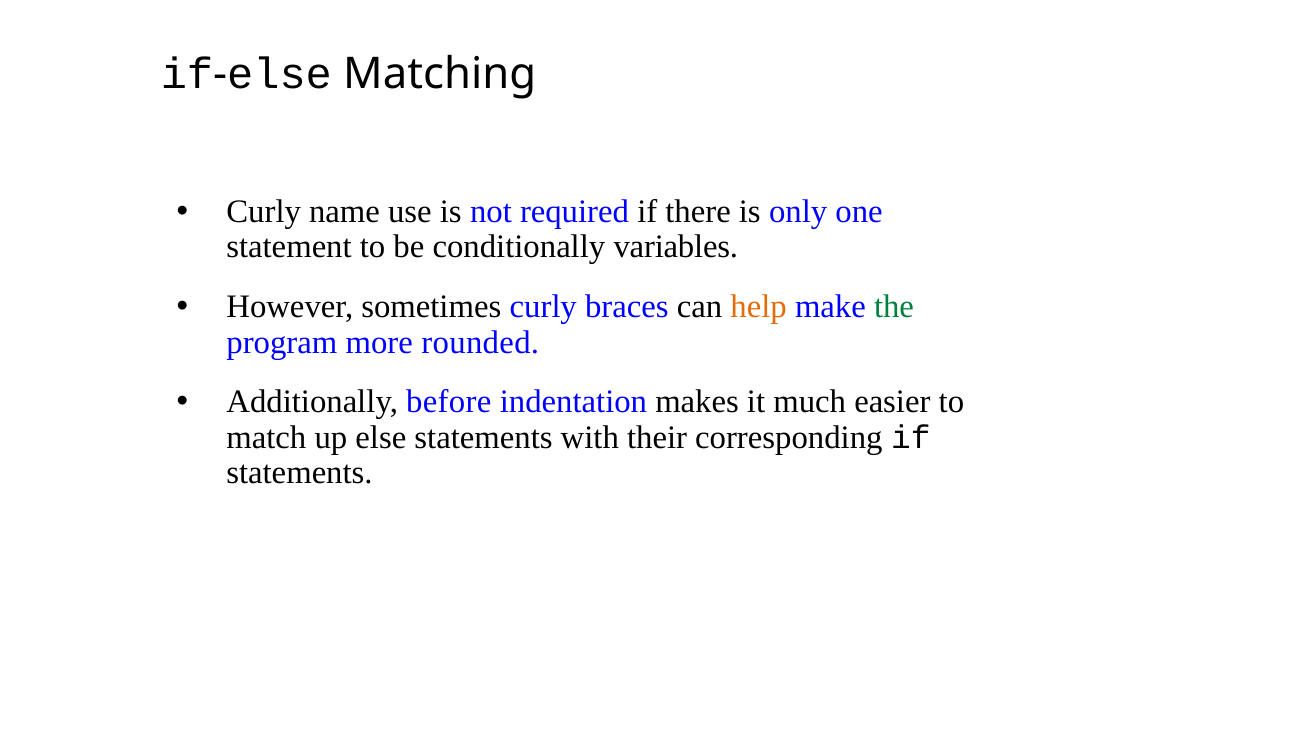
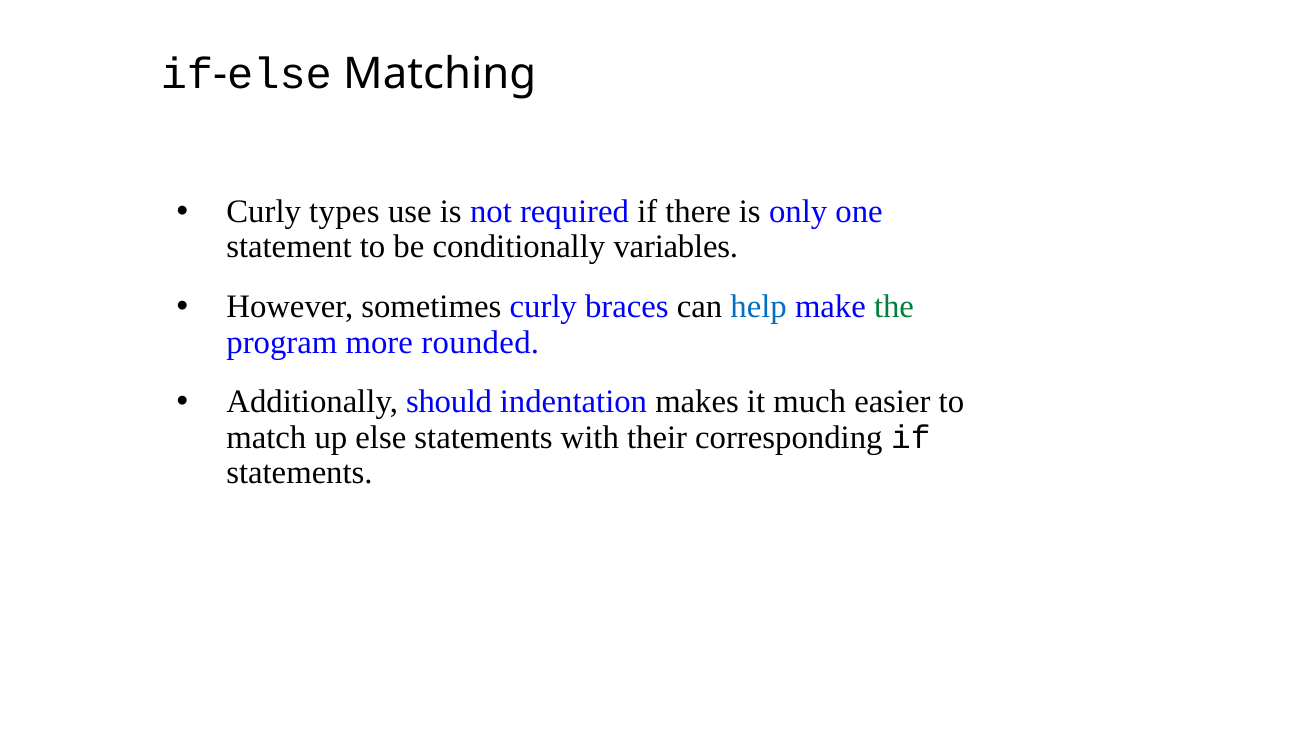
name: name -> types (344, 212)
help colour: orange -> blue (759, 307)
before: before -> should (449, 402)
